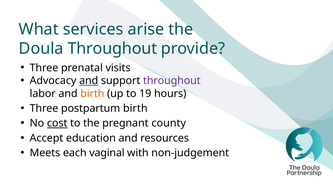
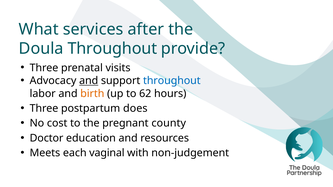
arise: arise -> after (146, 29)
throughout colour: purple -> blue (172, 81)
19: 19 -> 62 (145, 94)
postpartum birth: birth -> does (135, 109)
cost underline: present -> none (57, 123)
Accept: Accept -> Doctor (47, 138)
